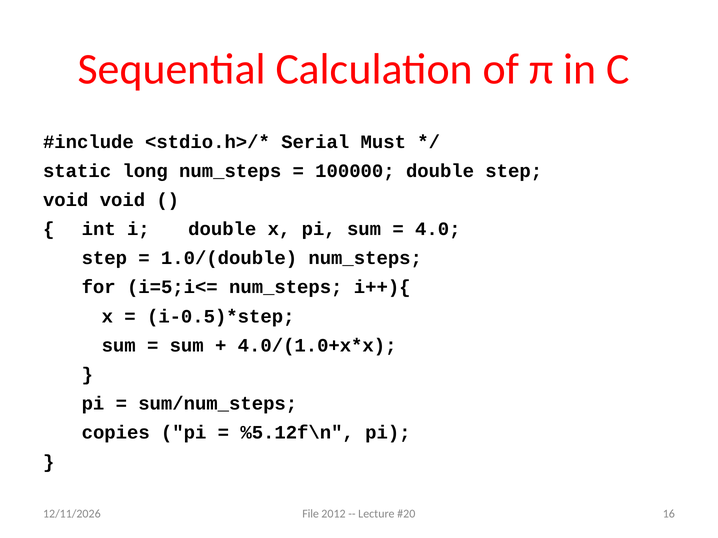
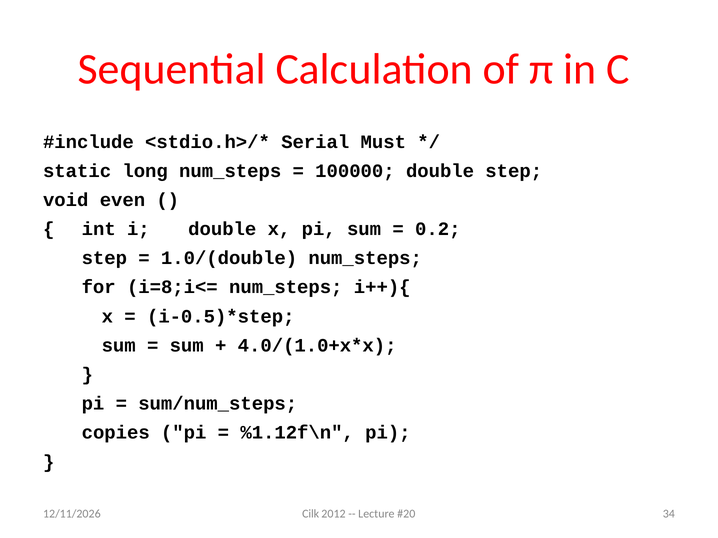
void void: void -> even (122, 200)
4.0: 4.0 -> 0.2 (438, 229)
i=5;i<=: i=5;i<= -> i=8;i<= (172, 288)
%5.12f\n: %5.12f\n -> %1.12f\n (297, 433)
File: File -> Cilk (311, 514)
16: 16 -> 34 (669, 514)
